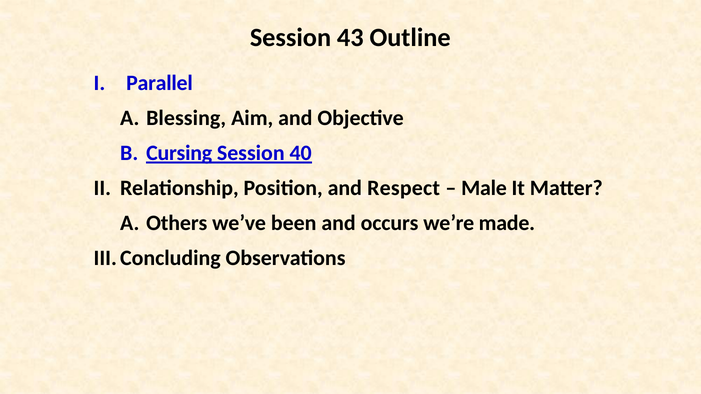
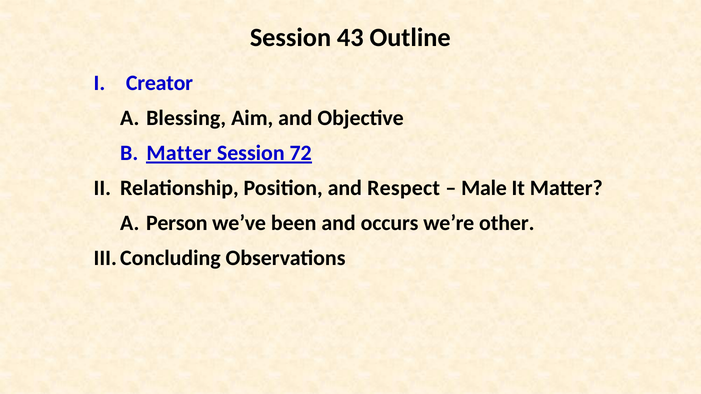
Parallel: Parallel -> Creator (159, 83)
Cursing: Cursing -> Matter (179, 153)
40: 40 -> 72 (301, 153)
Others: Others -> Person (177, 223)
made: made -> other (507, 223)
